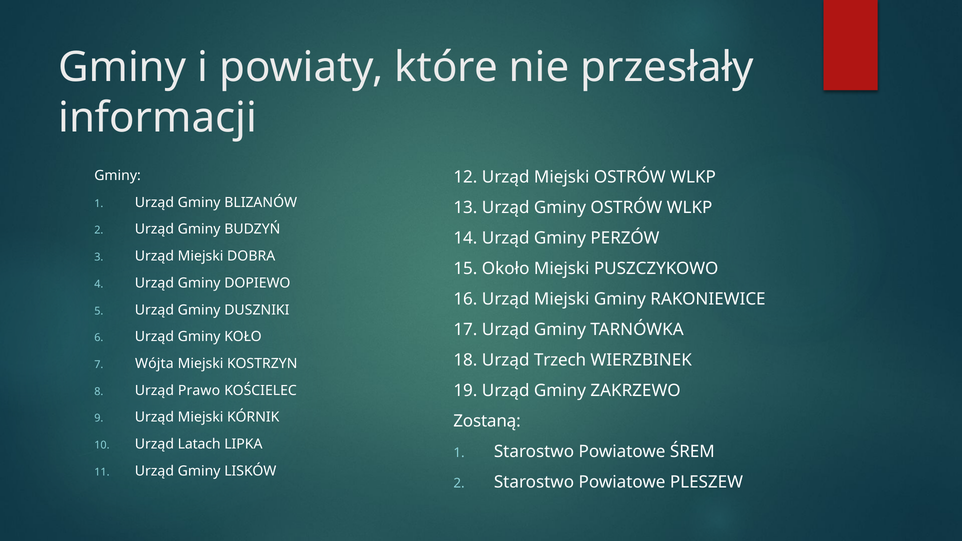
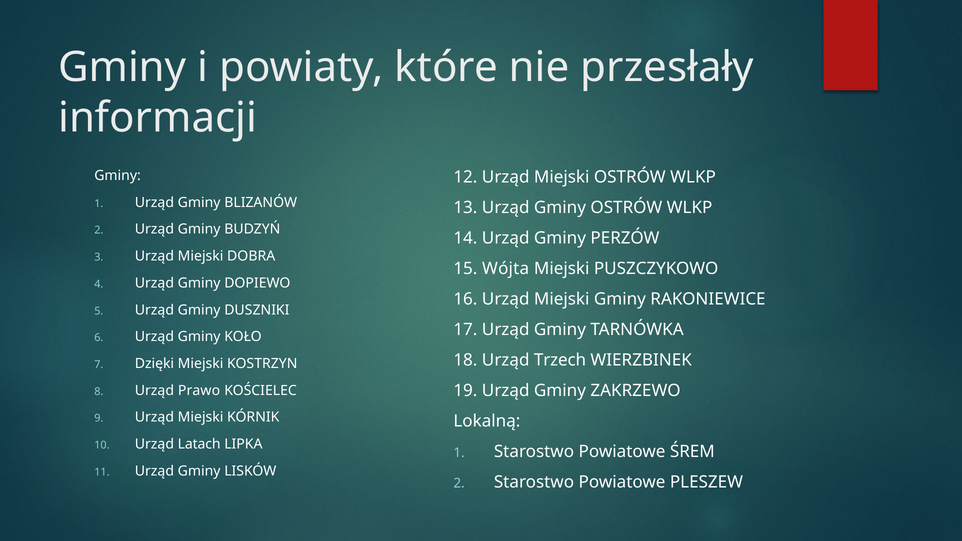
Około: Około -> Wójta (506, 269)
Wójta: Wójta -> Dzięki (154, 364)
Zostaną: Zostaną -> Lokalną (487, 421)
